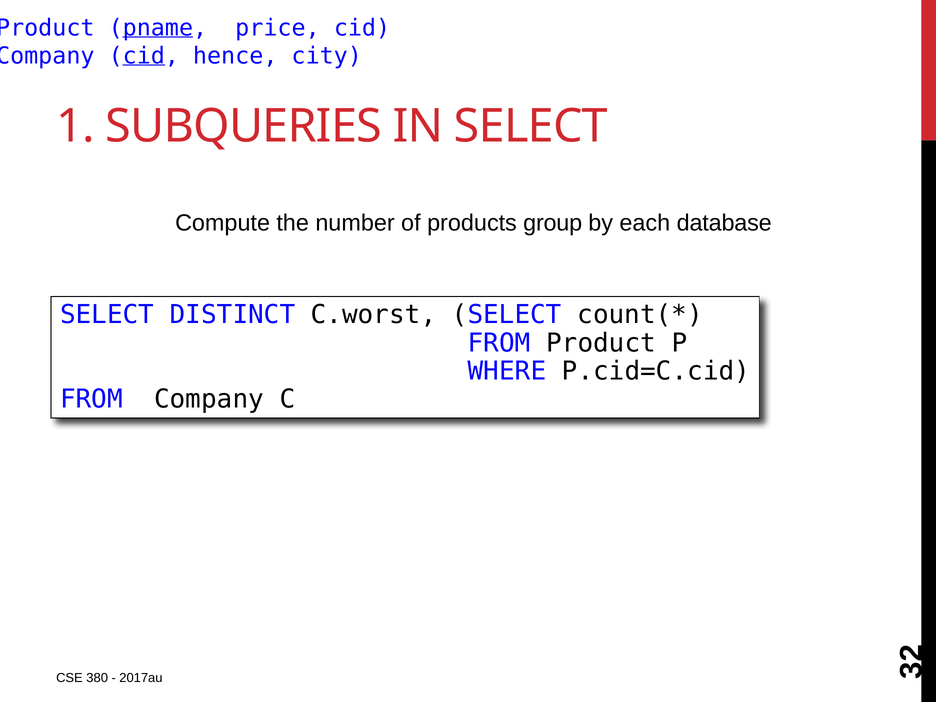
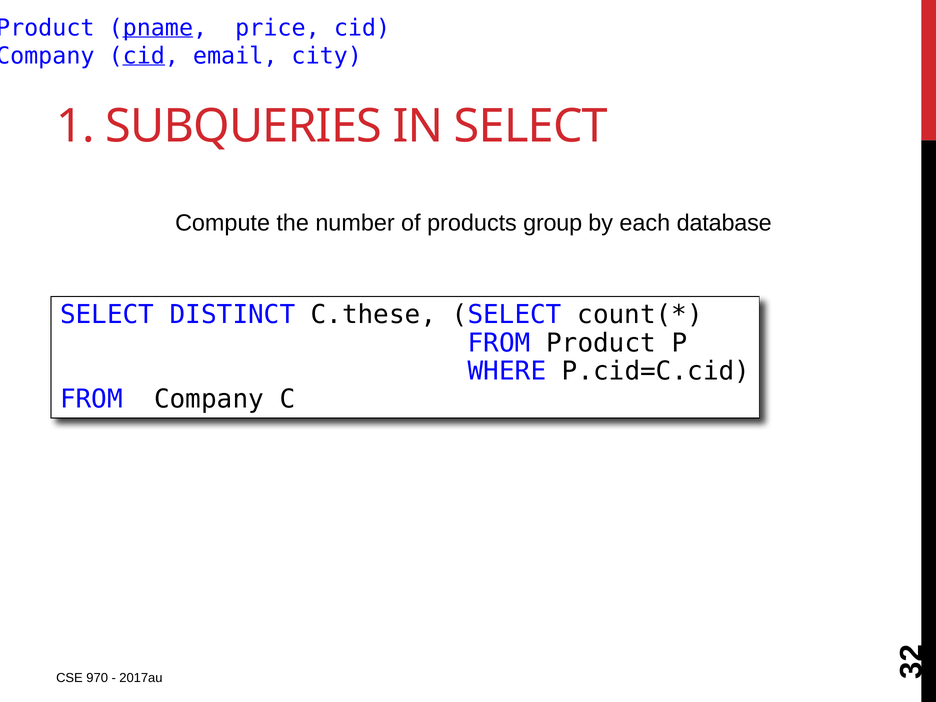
hence: hence -> email (235, 56)
C.worst: C.worst -> C.these (373, 315)
380: 380 -> 970 (97, 678)
